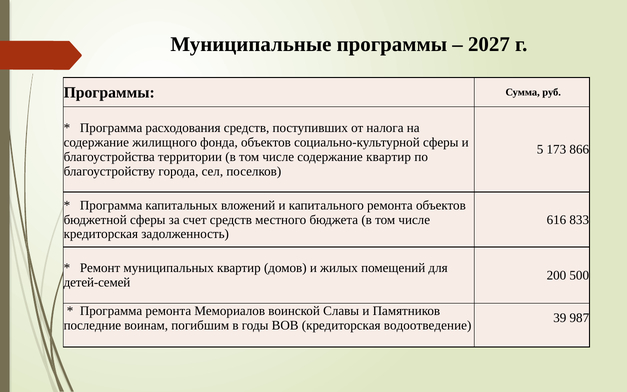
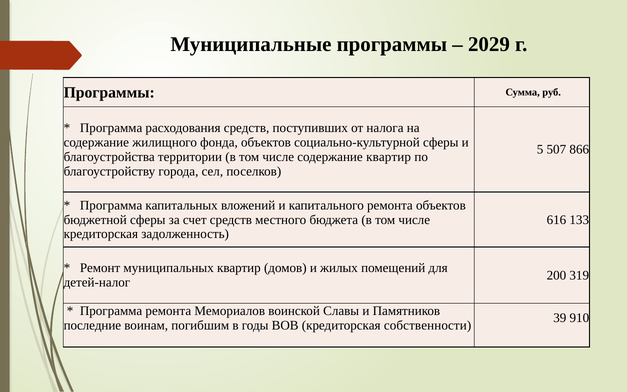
2027: 2027 -> 2029 (489, 44)
173: 173 -> 507 (556, 150)
833: 833 -> 133 (579, 220)
500: 500 -> 319 (579, 275)
детей-семей: детей-семей -> детей-налог (97, 283)
987: 987 -> 910 (579, 318)
водоотведение: водоотведение -> собственности (428, 325)
